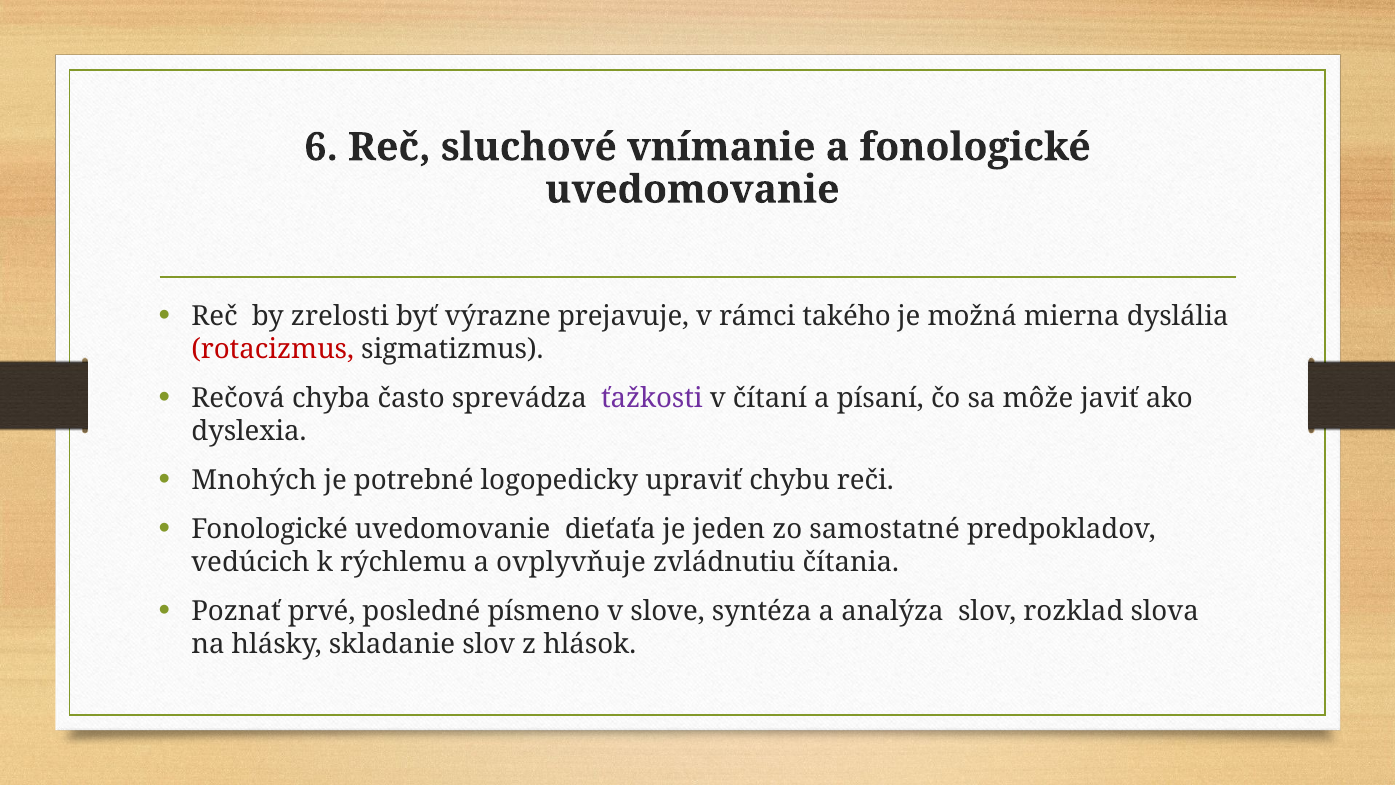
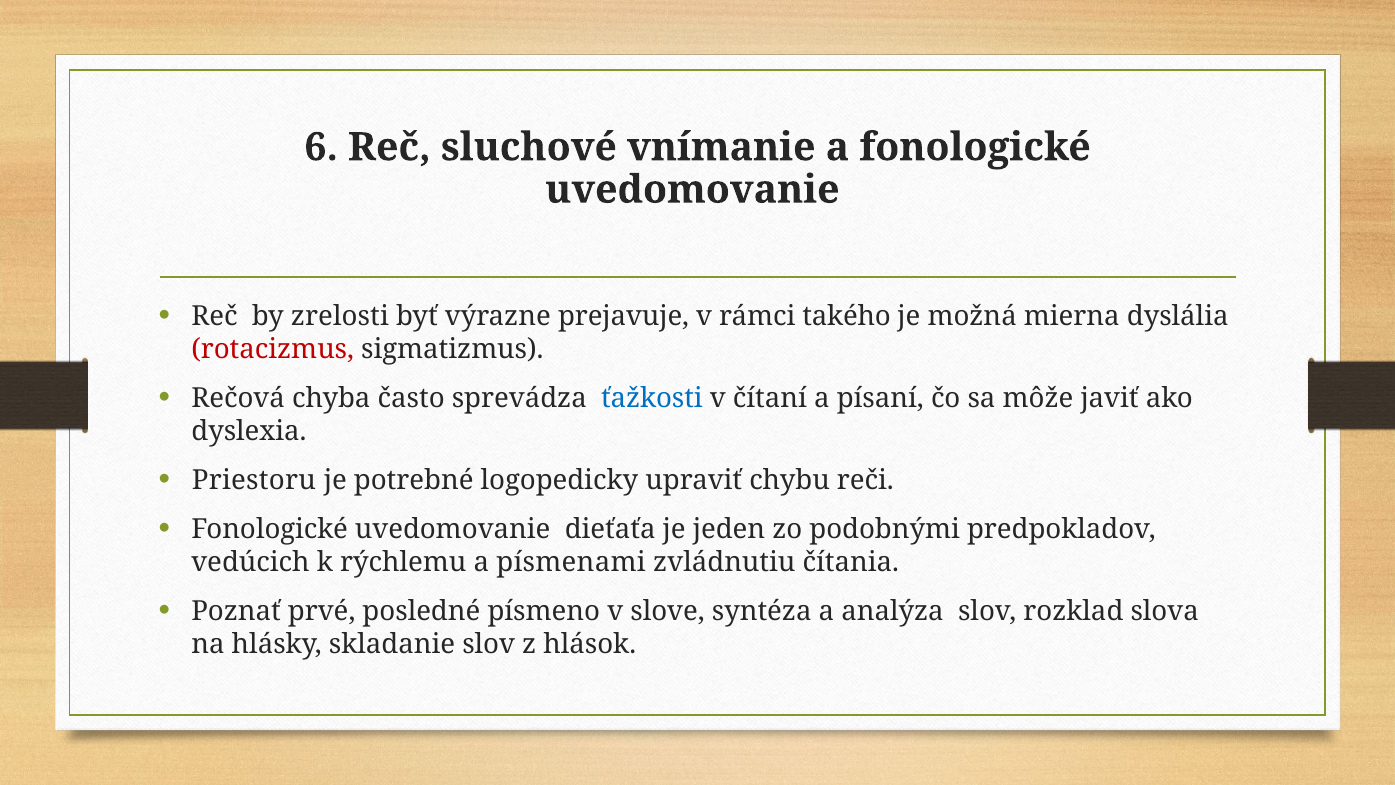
ťažkosti colour: purple -> blue (652, 398)
Mnohých: Mnohých -> Priestoru (254, 480)
samostatné: samostatné -> podobnými (885, 529)
ovplyvňuje: ovplyvňuje -> písmenami (571, 562)
